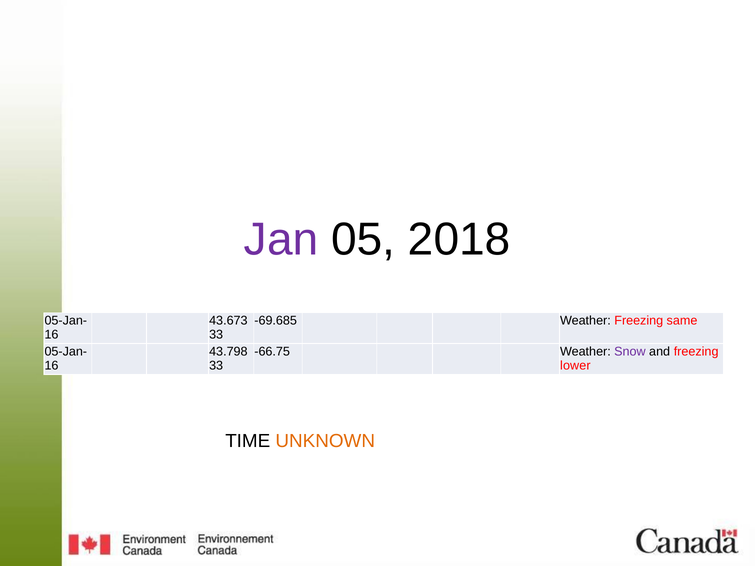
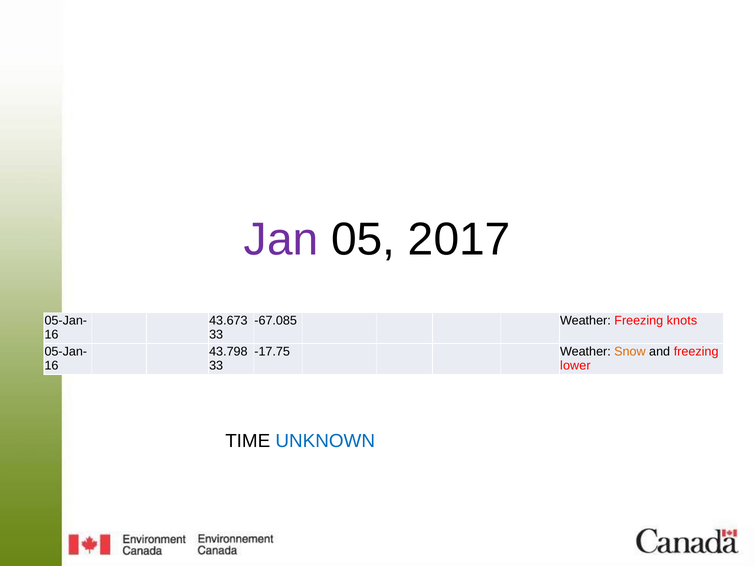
2018: 2018 -> 2017 (459, 240)
-69.685: -69.685 -> -67.085 (276, 321)
same: same -> knots (682, 321)
-66.75: -66.75 -> -17.75 (272, 352)
Snow colour: purple -> orange (630, 352)
UNKNOWN colour: orange -> blue (325, 441)
